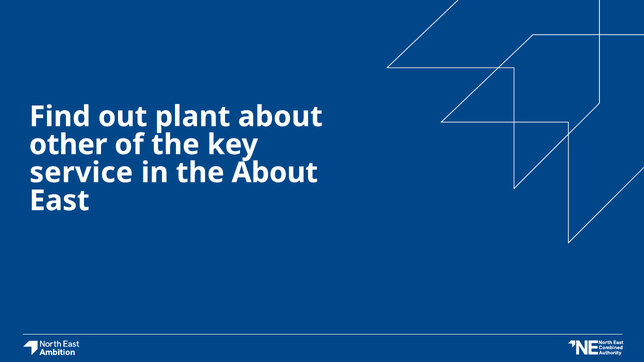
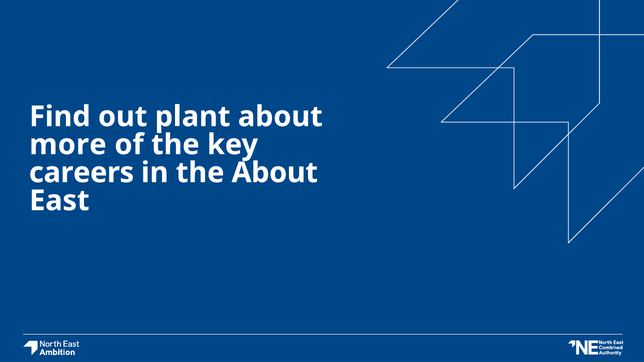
other: other -> more (68, 145)
service: service -> careers (82, 173)
